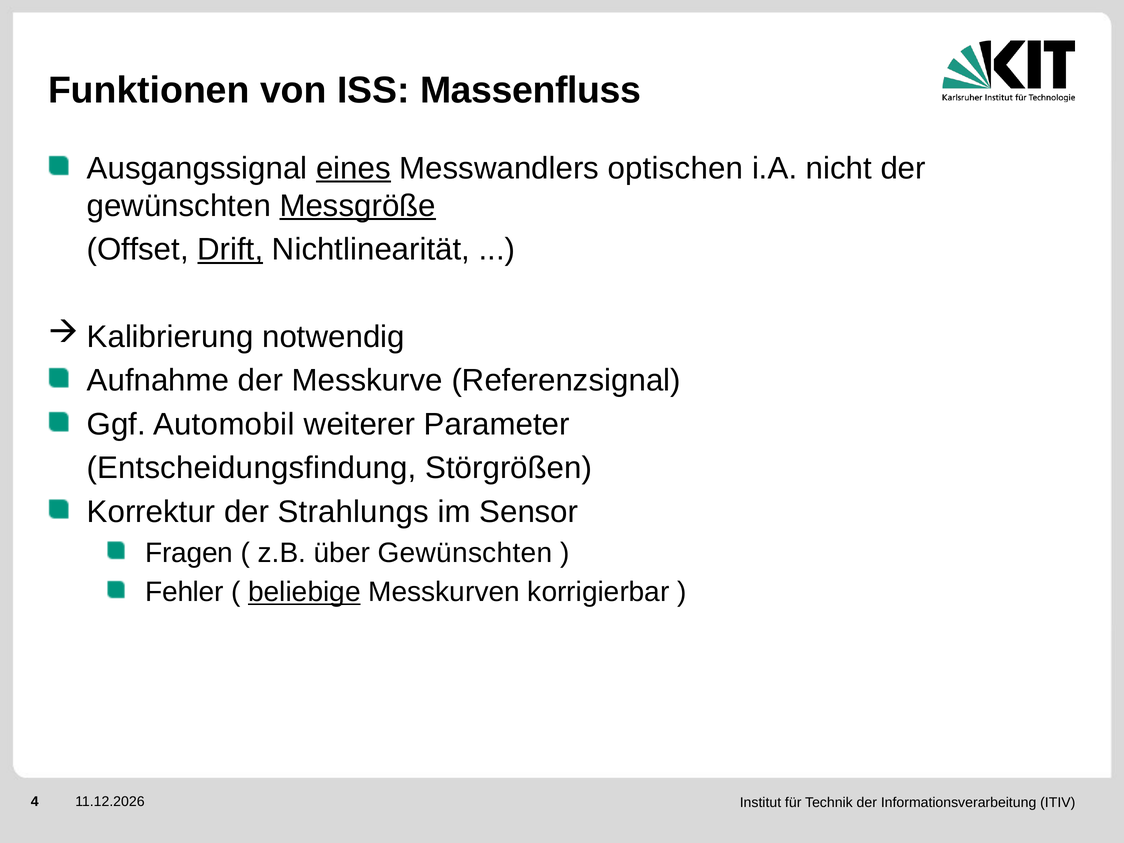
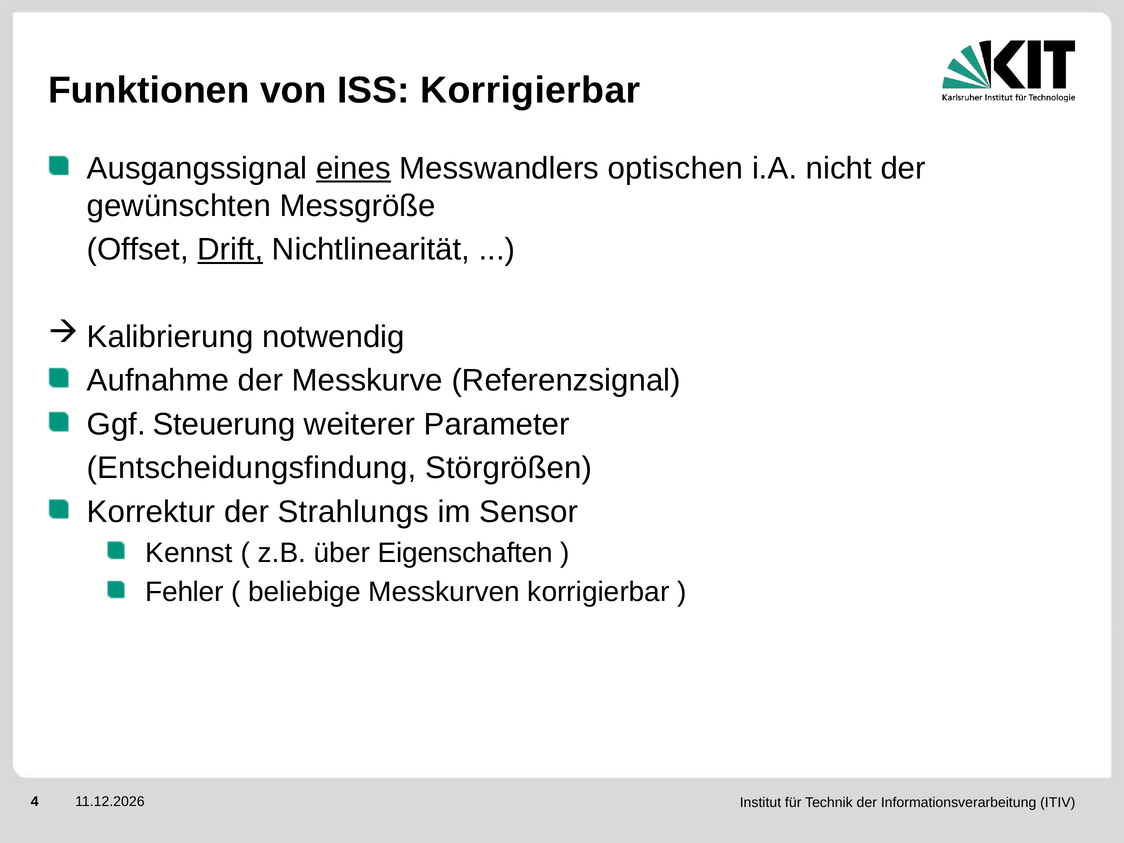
ISS Massenfluss: Massenfluss -> Korrigierbar (530, 90)
Messgröße underline: present -> none (358, 206)
Automobil: Automobil -> Steuerung (224, 424)
Fragen: Fragen -> Kennst (189, 553)
über Gewünschten: Gewünschten -> Eigenschaften (465, 553)
beliebige underline: present -> none (304, 592)
